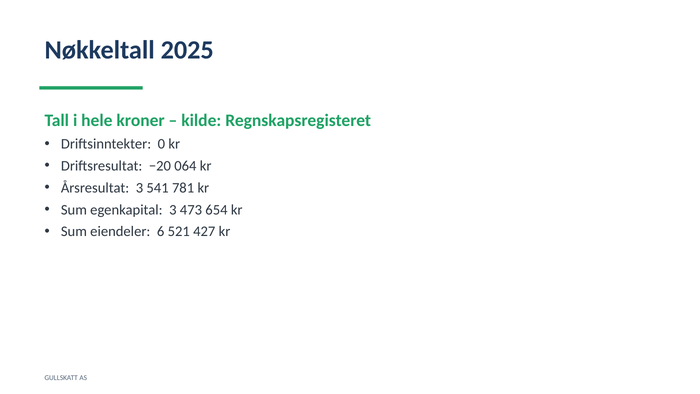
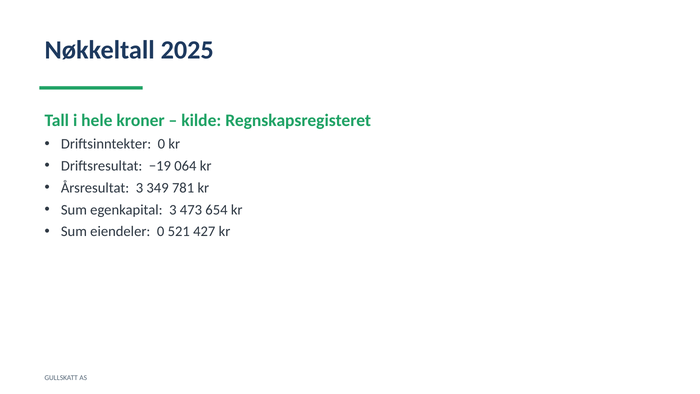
−20: −20 -> −19 (160, 166)
541: 541 -> 349 (158, 188)
eiendeler 6: 6 -> 0 (161, 231)
